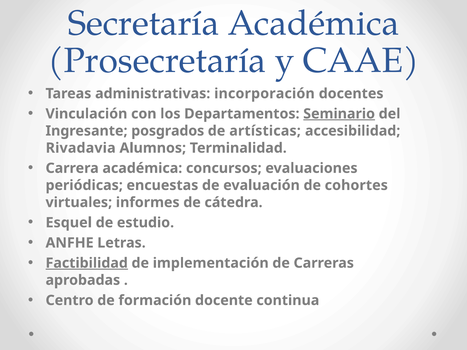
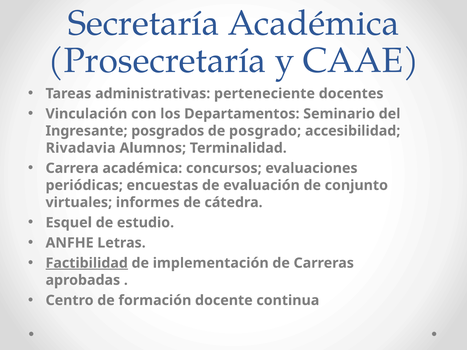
incorporación: incorporación -> perteneciente (264, 94)
Seminario underline: present -> none (339, 114)
artísticas: artísticas -> posgrado (265, 131)
cohortes: cohortes -> conjunto (356, 185)
